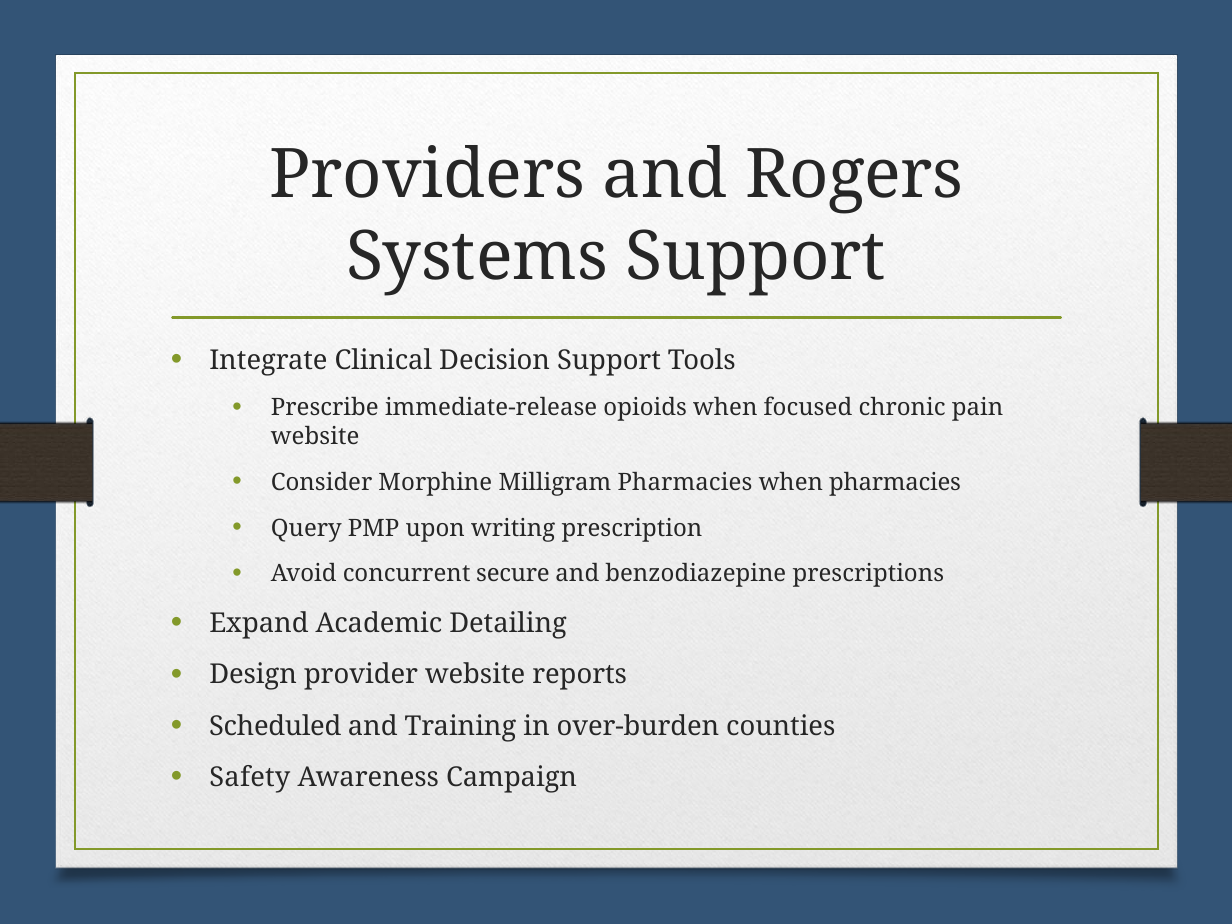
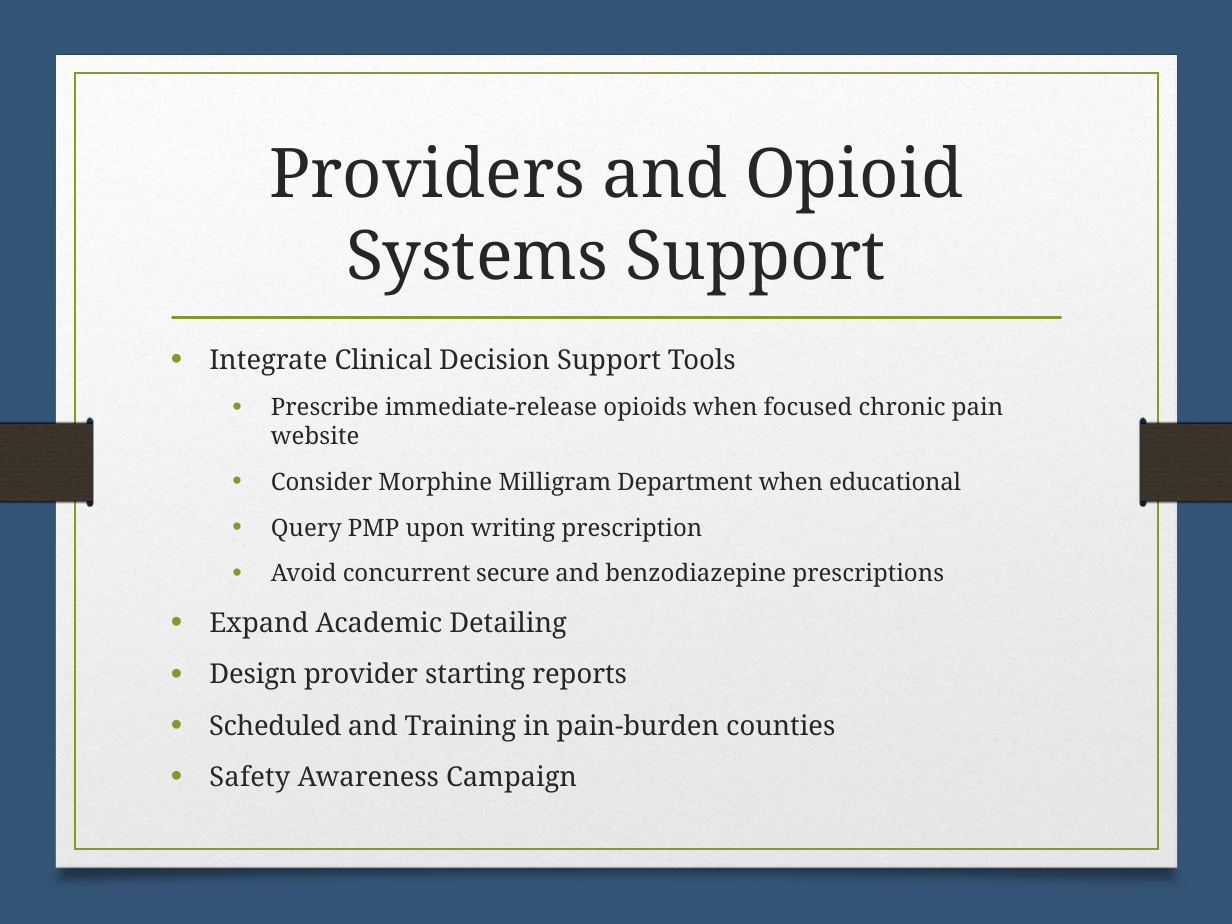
Rogers: Rogers -> Opioid (854, 175)
Milligram Pharmacies: Pharmacies -> Department (685, 482)
when pharmacies: pharmacies -> educational (895, 482)
provider website: website -> starting (475, 675)
over-burden: over-burden -> pain-burden (638, 726)
